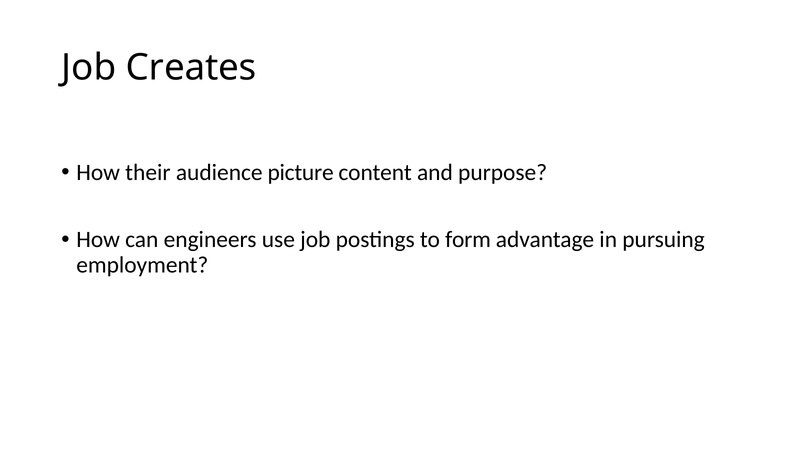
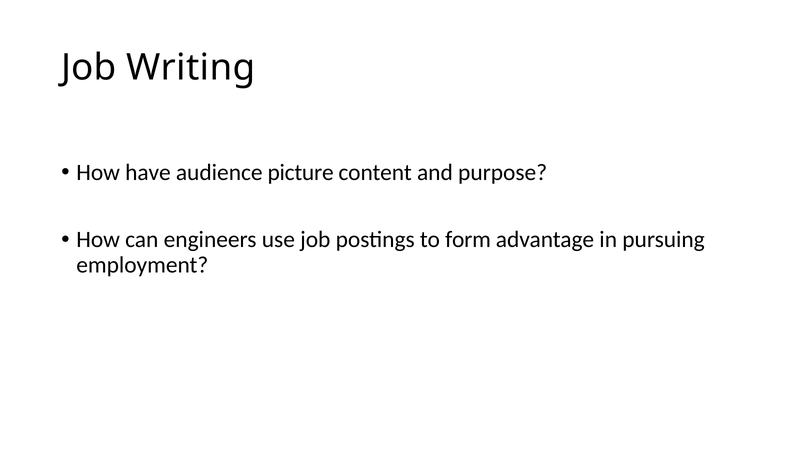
Creates: Creates -> Writing (191, 68)
their: their -> have (148, 172)
